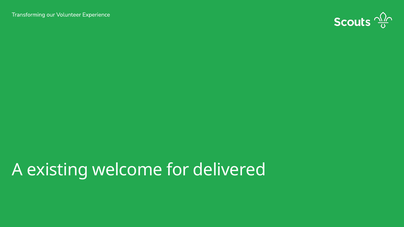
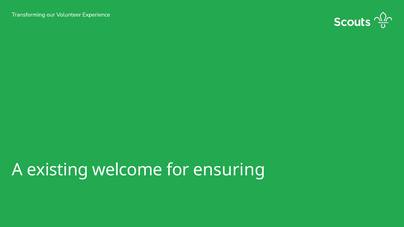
delivered: delivered -> ensuring (229, 170)
